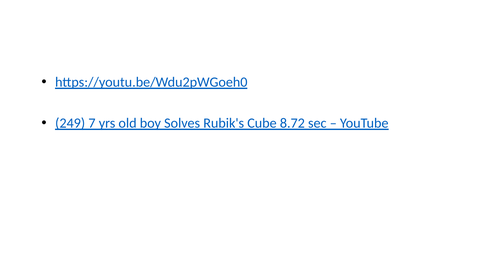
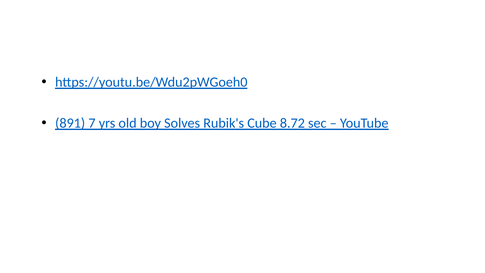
249: 249 -> 891 (70, 123)
